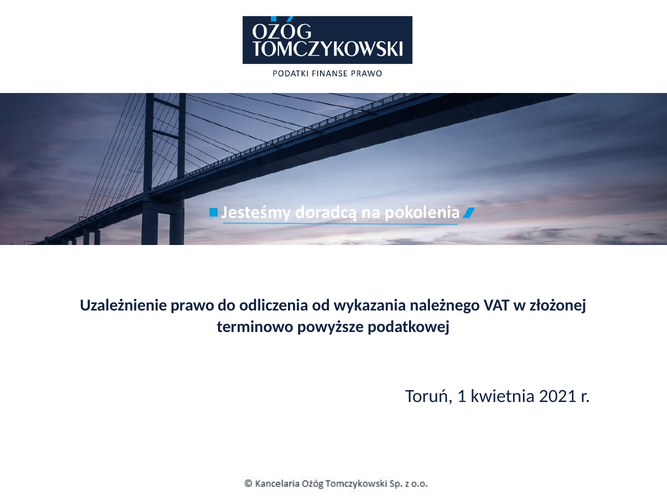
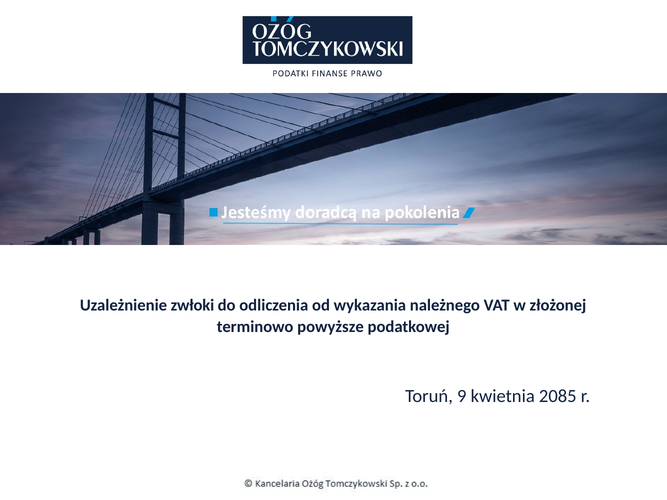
prawo: prawo -> zwłoki (192, 305)
1: 1 -> 9 (462, 396)
2021: 2021 -> 2085 (558, 396)
